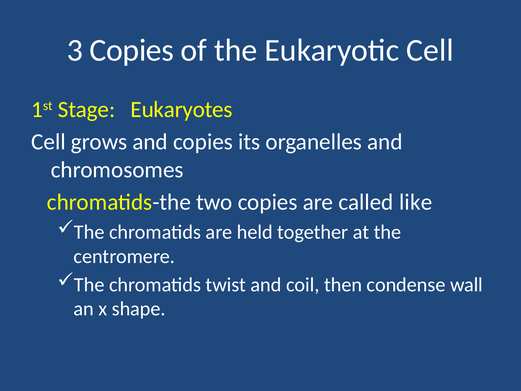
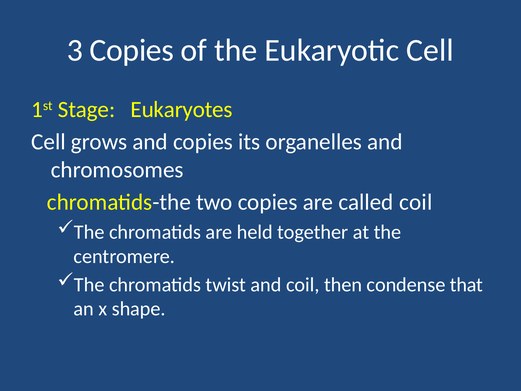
called like: like -> coil (416, 202)
wall: wall -> that (466, 284)
